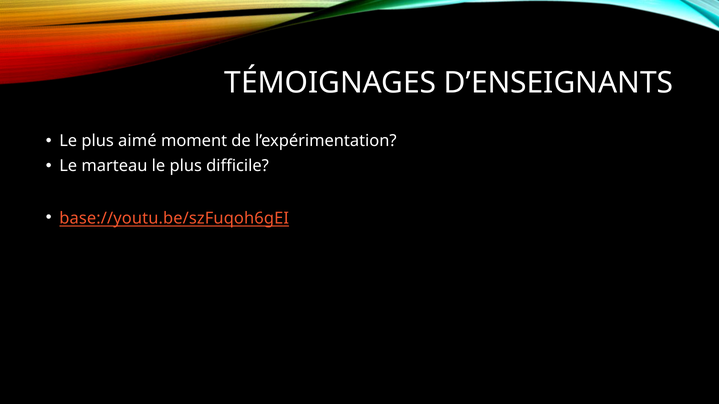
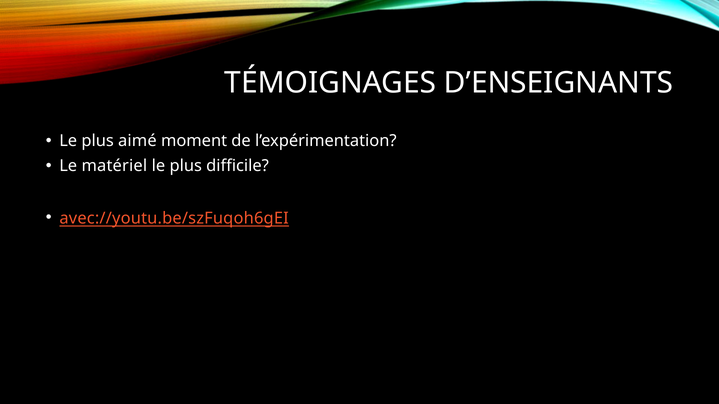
marteau: marteau -> matériel (114, 166)
base://youtu.be/szFuqoh6gEI: base://youtu.be/szFuqoh6gEI -> avec://youtu.be/szFuqoh6gEI (174, 219)
